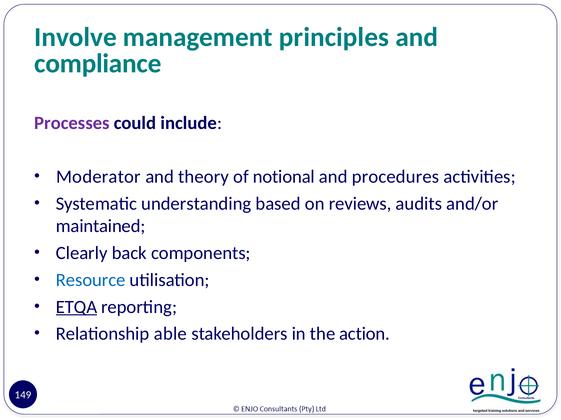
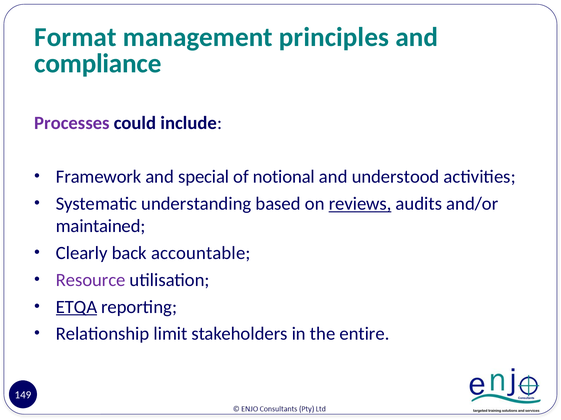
Involve: Involve -> Format (75, 37)
Moderator: Moderator -> Framework (99, 177)
theory: theory -> special (204, 177)
procedures: procedures -> understood (396, 177)
reviews underline: none -> present (360, 204)
components: components -> accountable (201, 254)
Resource colour: blue -> purple (91, 280)
able: able -> limit (170, 334)
action: action -> entire (364, 334)
